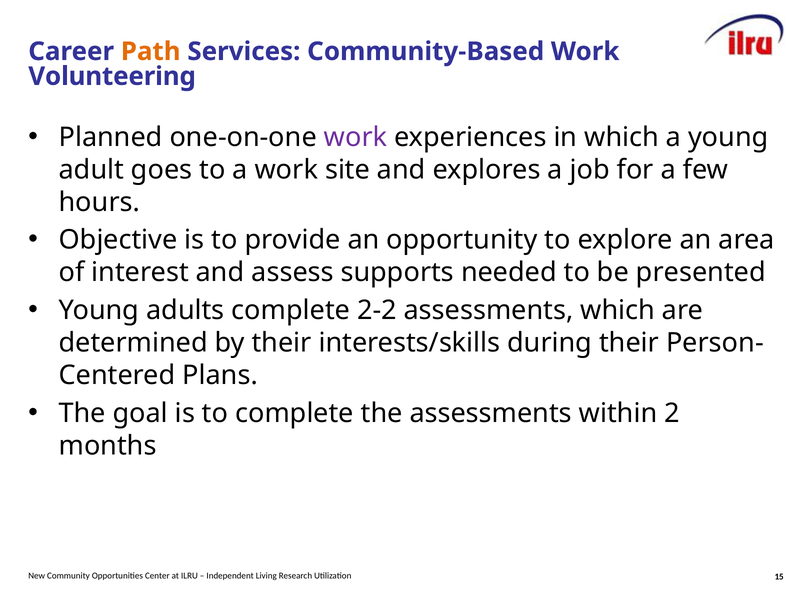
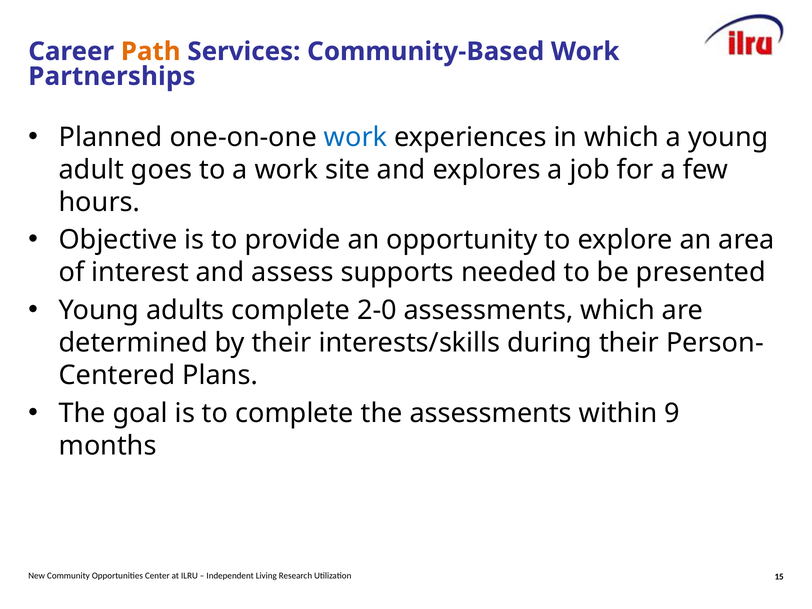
Volunteering: Volunteering -> Partnerships (112, 76)
work colour: purple -> blue (355, 137)
2-2: 2-2 -> 2-0 (377, 310)
2: 2 -> 9 (672, 413)
